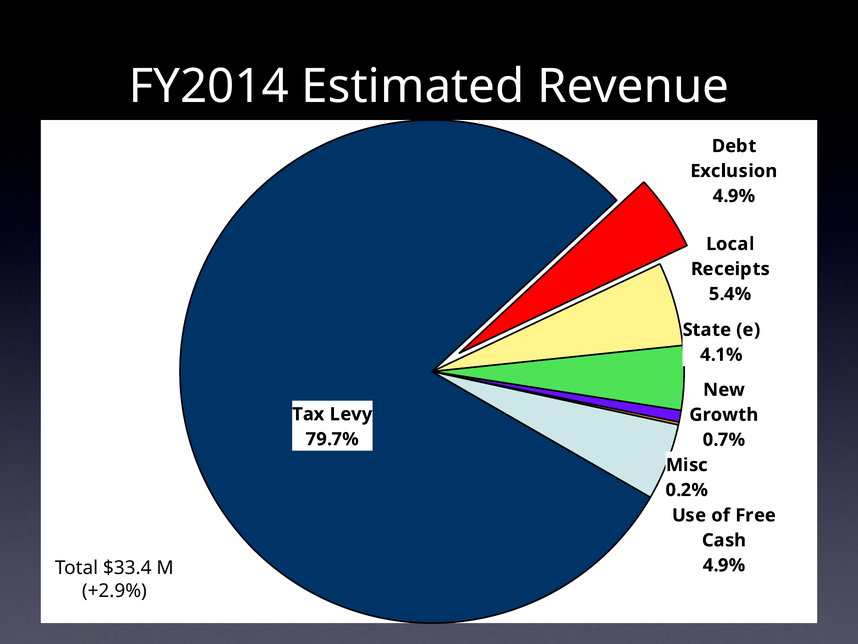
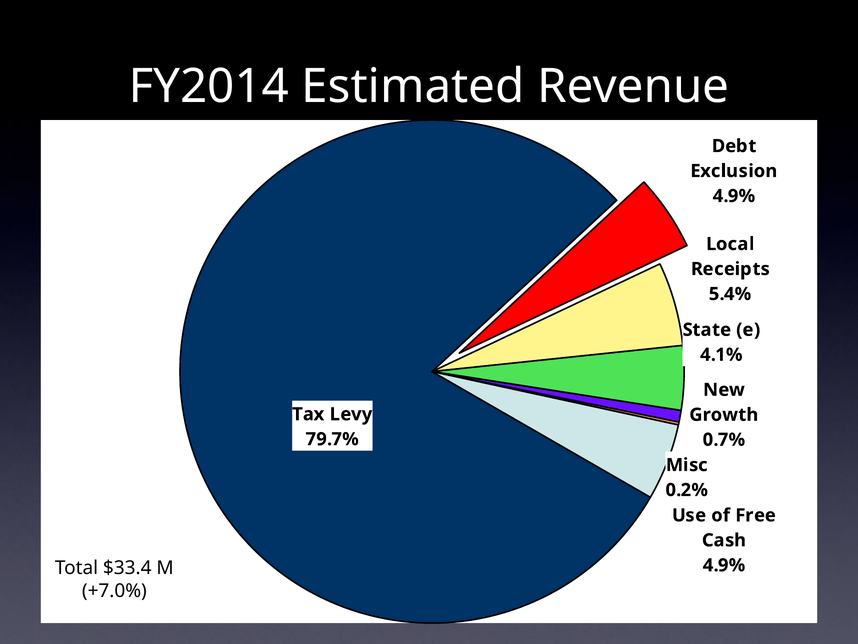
+2.9%: +2.9% -> +7.0% (114, 590)
